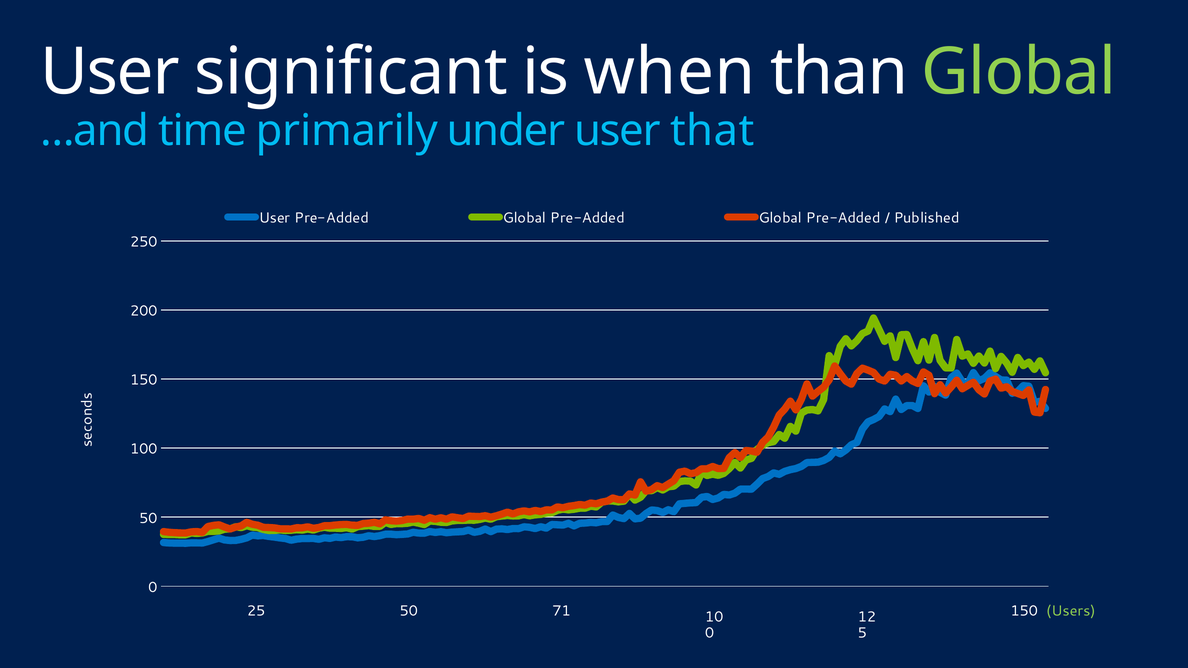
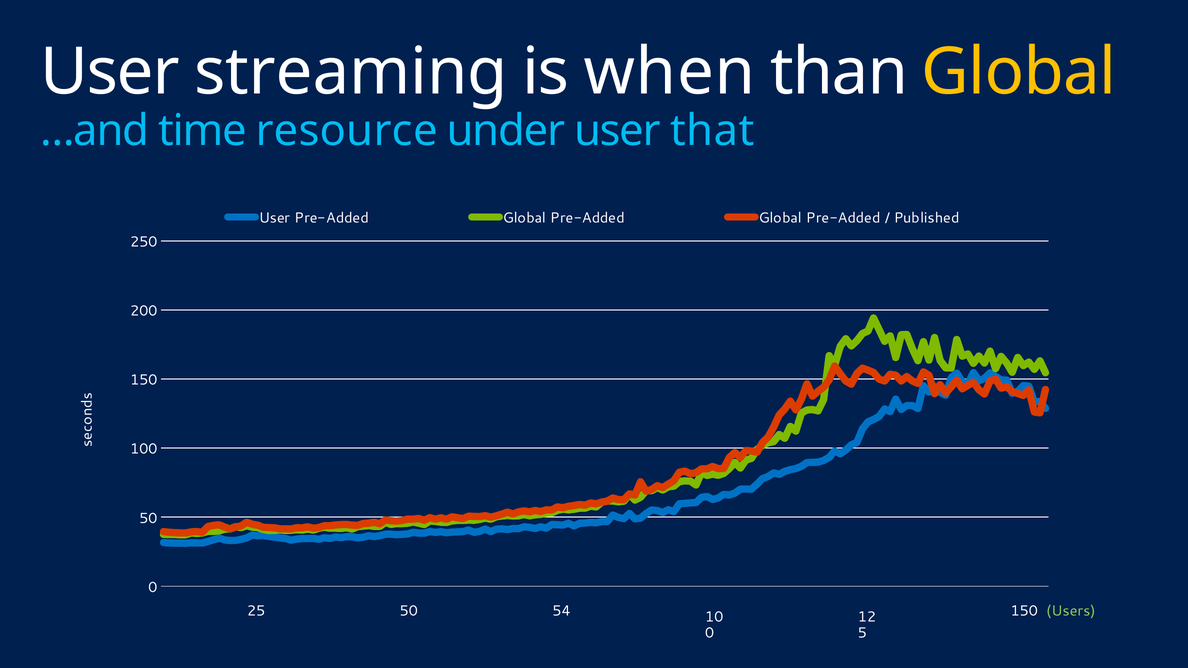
significant: significant -> streaming (351, 72)
Global colour: light green -> yellow (1019, 72)
primarily: primarily -> resource (347, 131)
71: 71 -> 54 (561, 611)
